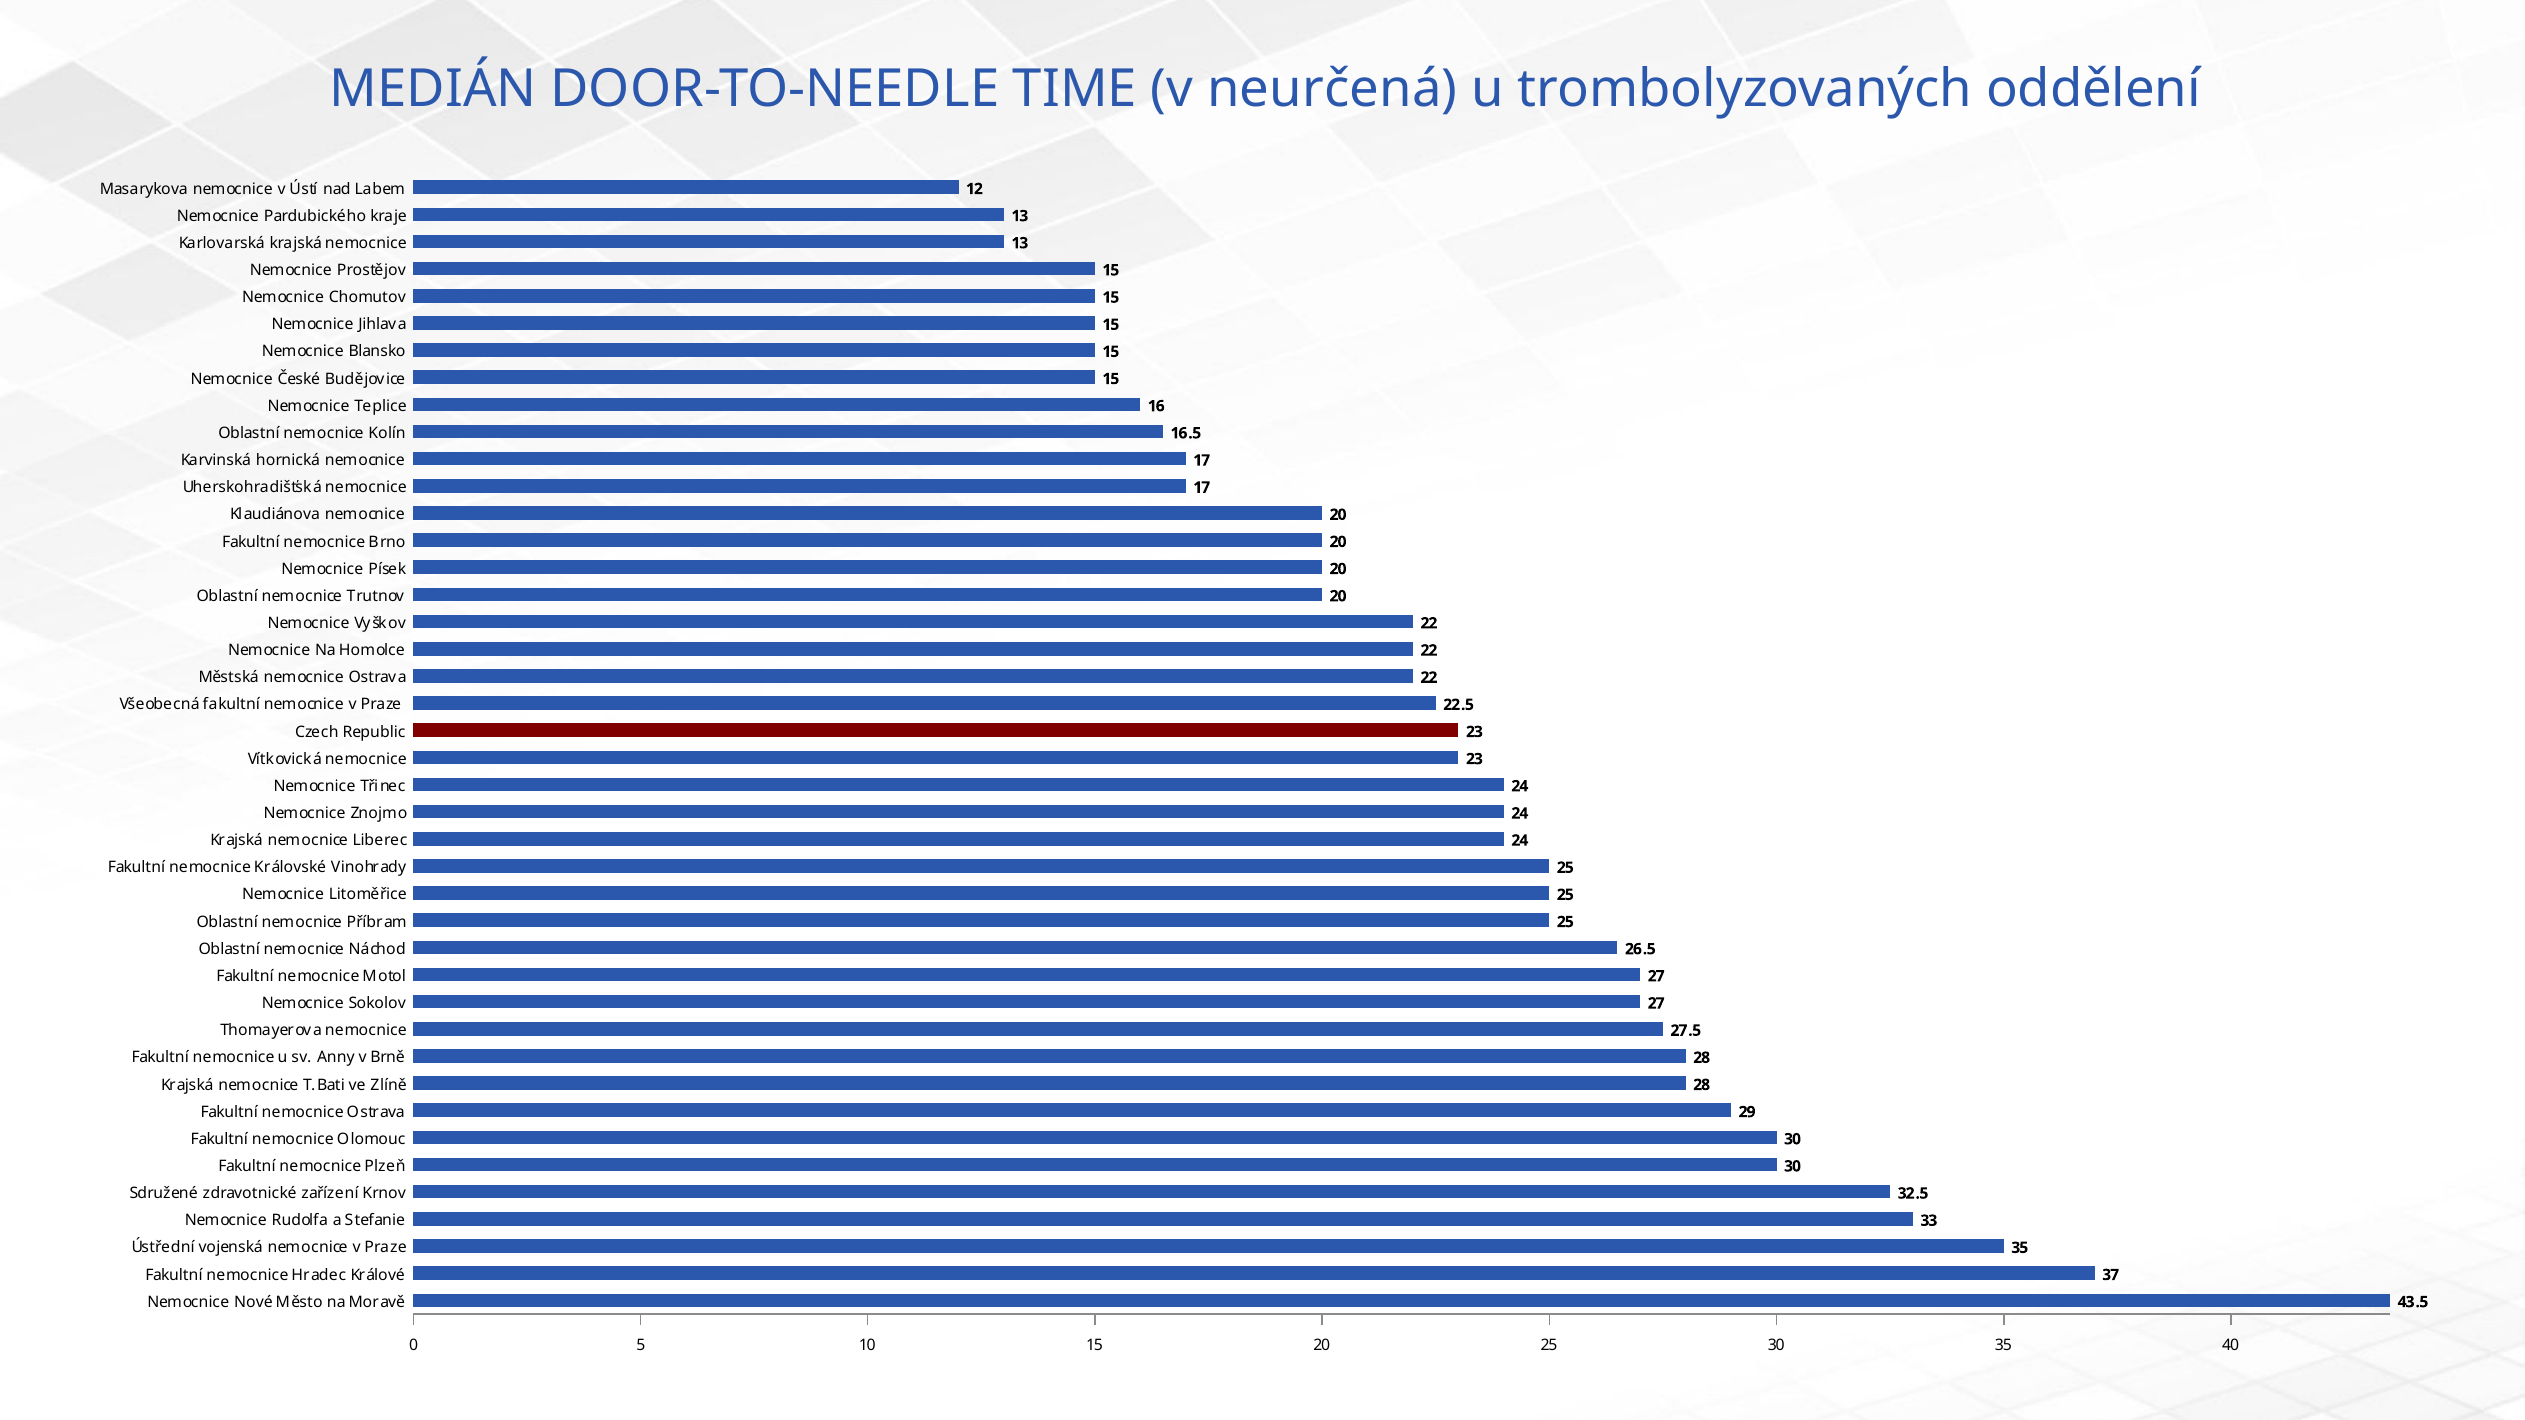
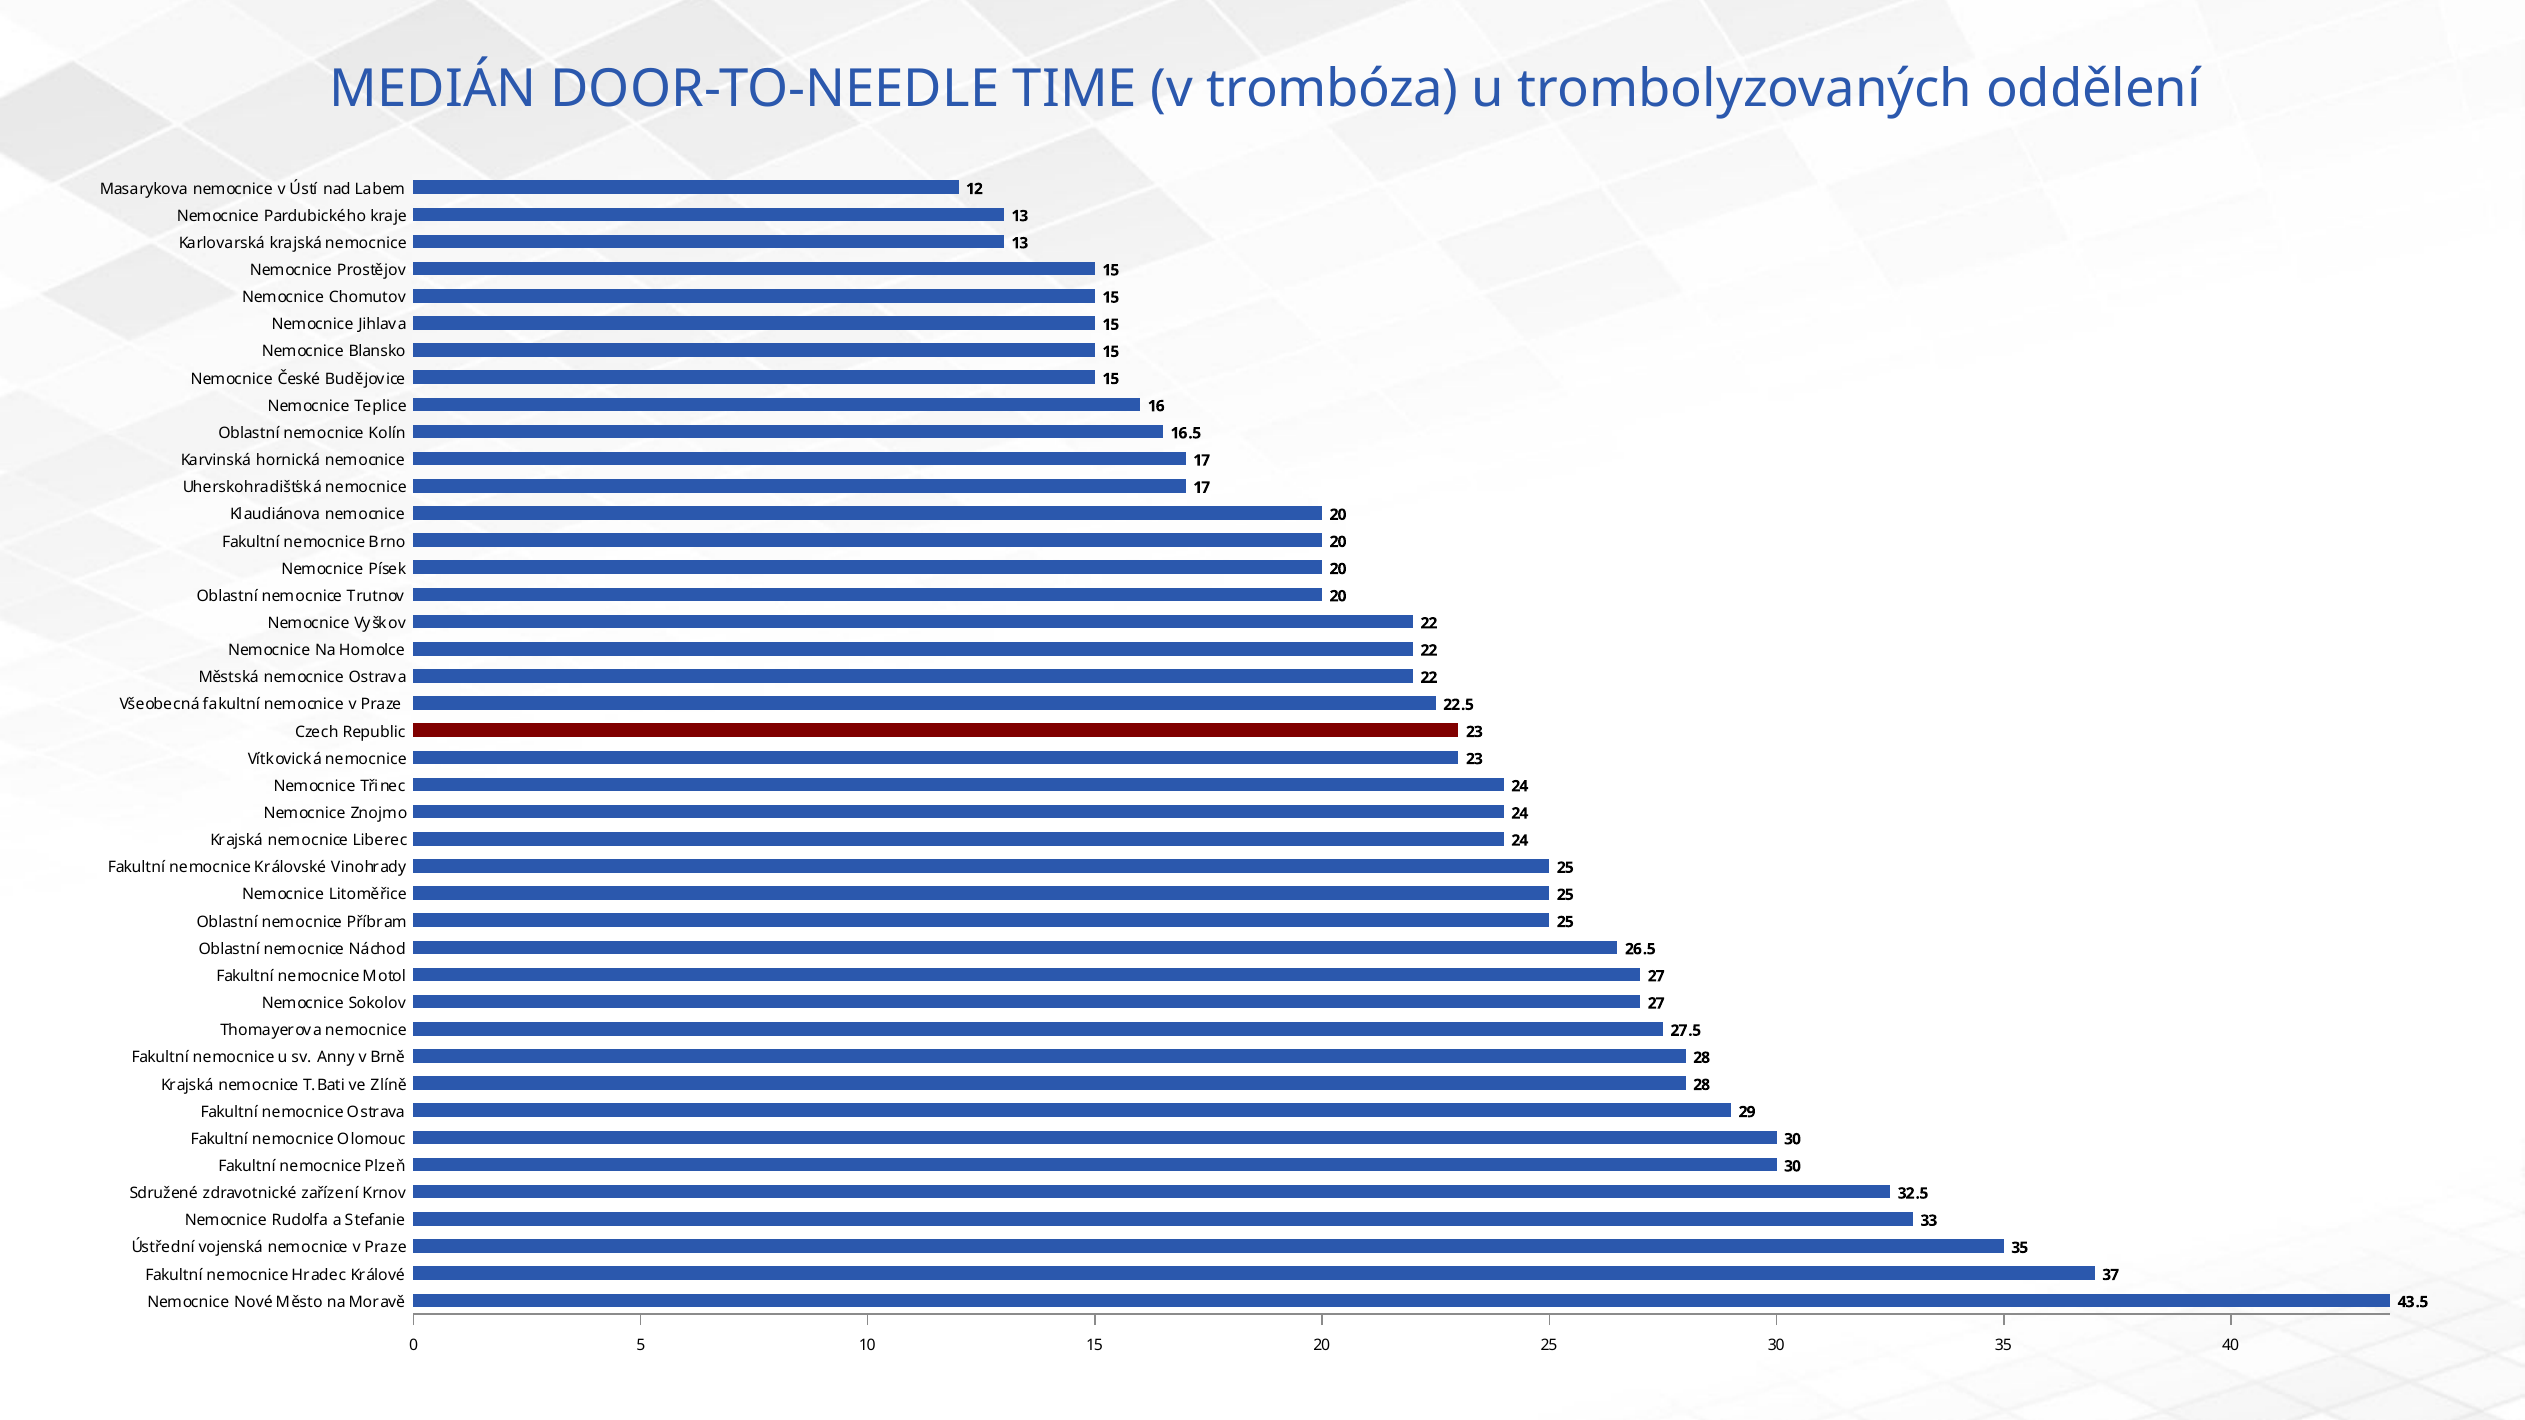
neurčená: neurčená -> trombóza (1333, 89)
